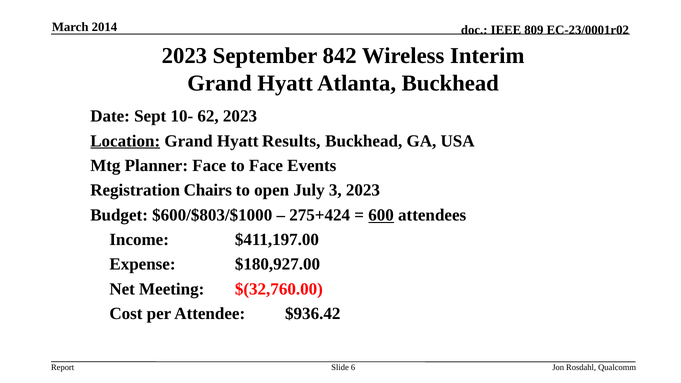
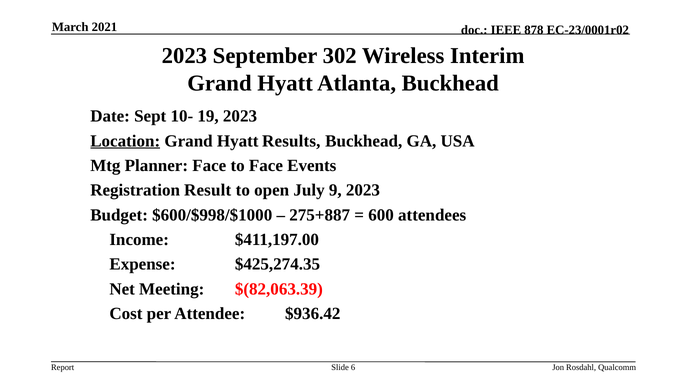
2014: 2014 -> 2021 (104, 27)
809: 809 -> 878 (534, 30)
842: 842 -> 302 (340, 56)
62: 62 -> 19 (208, 116)
Chairs: Chairs -> Result (208, 190)
3: 3 -> 9 (335, 190)
$600/$803/$1000: $600/$803/$1000 -> $600/$998/$1000 (212, 215)
275+424: 275+424 -> 275+887 (320, 215)
600 underline: present -> none (381, 215)
$180,927.00: $180,927.00 -> $425,274.35 (277, 264)
$(32,760.00: $(32,760.00 -> $(82,063.39 (279, 289)
